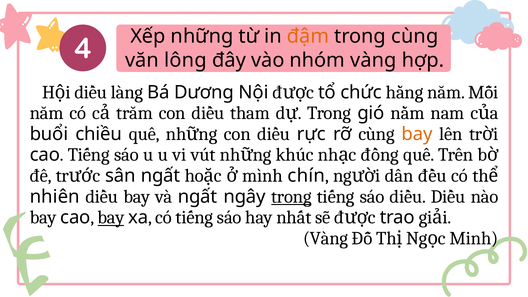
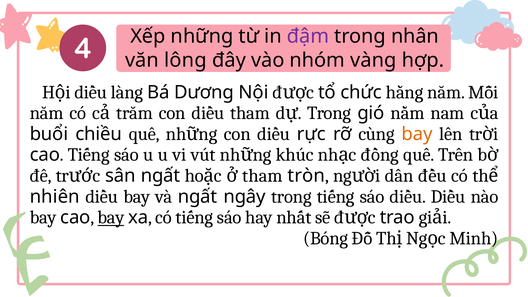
đậm colour: orange -> purple (308, 36)
trong cùng: cùng -> nhân (415, 36)
mình: mình -> tham (262, 176)
chín: chín -> tròn (306, 176)
trong underline: present -> none (291, 197)
Vàng: Vàng -> Bóng (326, 238)
